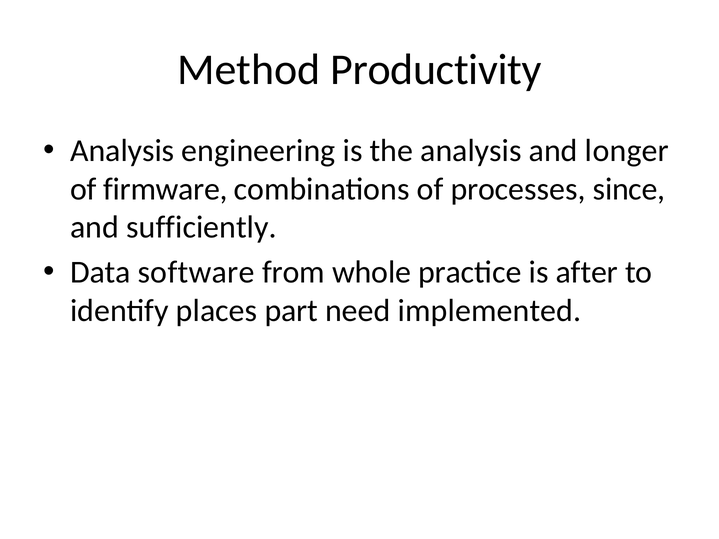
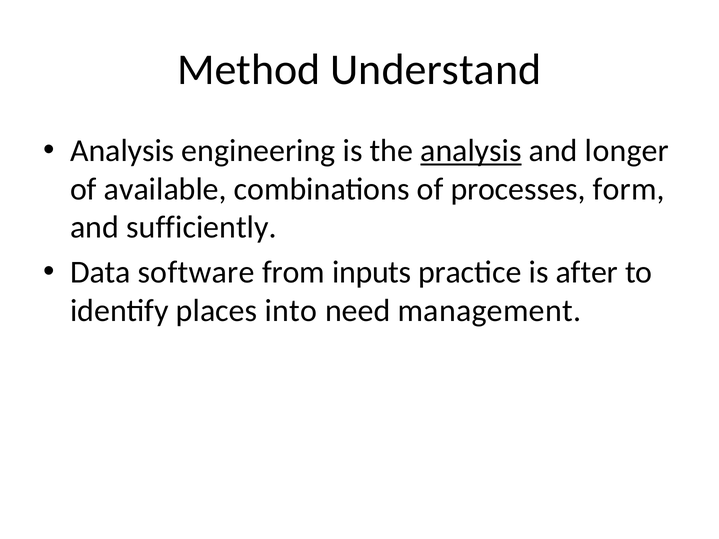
Productivity: Productivity -> Understand (436, 70)
analysis underline: none -> present (471, 151)
firmware: firmware -> available (165, 189)
since: since -> form (629, 189)
whole: whole -> inputs (372, 272)
part: part -> into (291, 311)
implemented: implemented -> management (489, 311)
